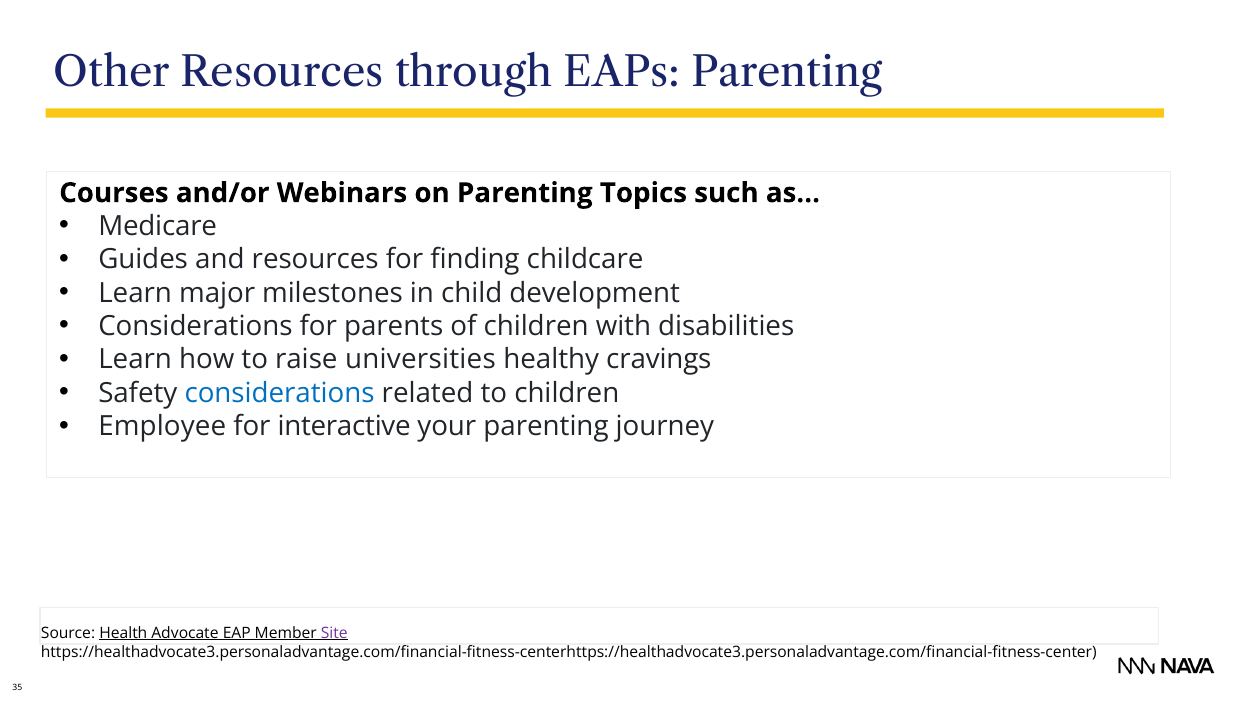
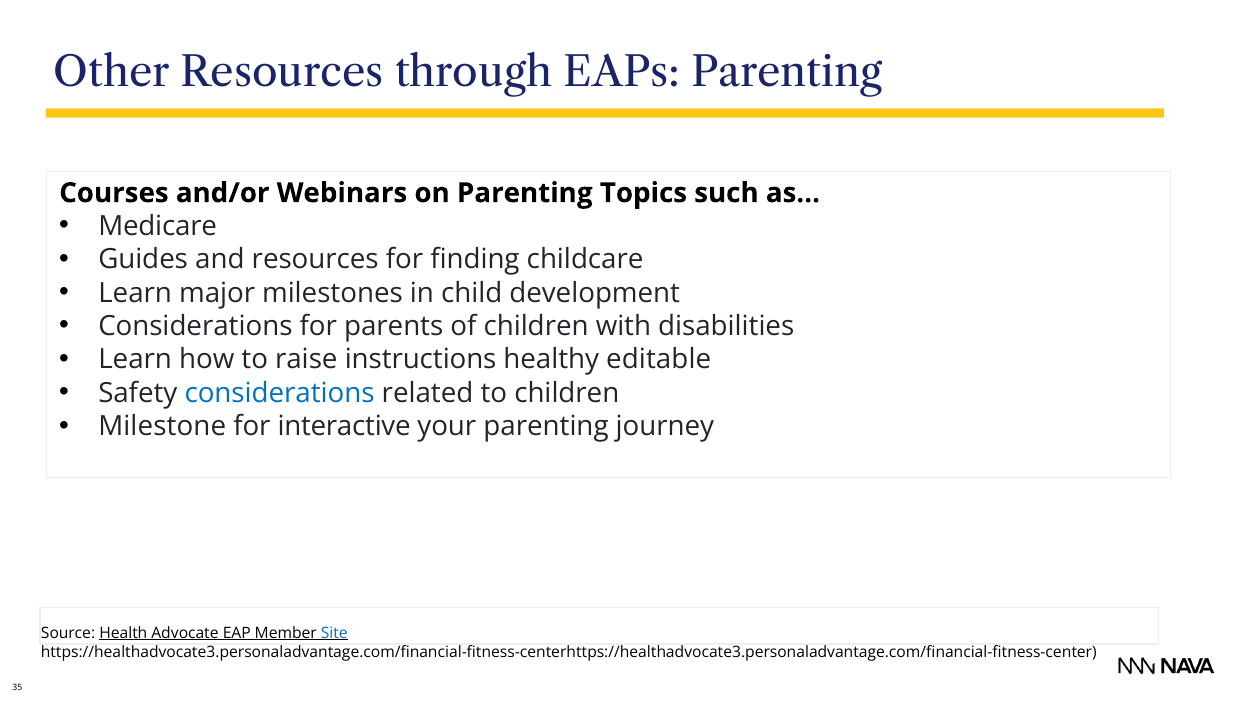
universities: universities -> instructions (421, 360)
cravings: cravings -> editable (659, 360)
Employee: Employee -> Milestone (162, 426)
Site colour: purple -> blue (334, 633)
